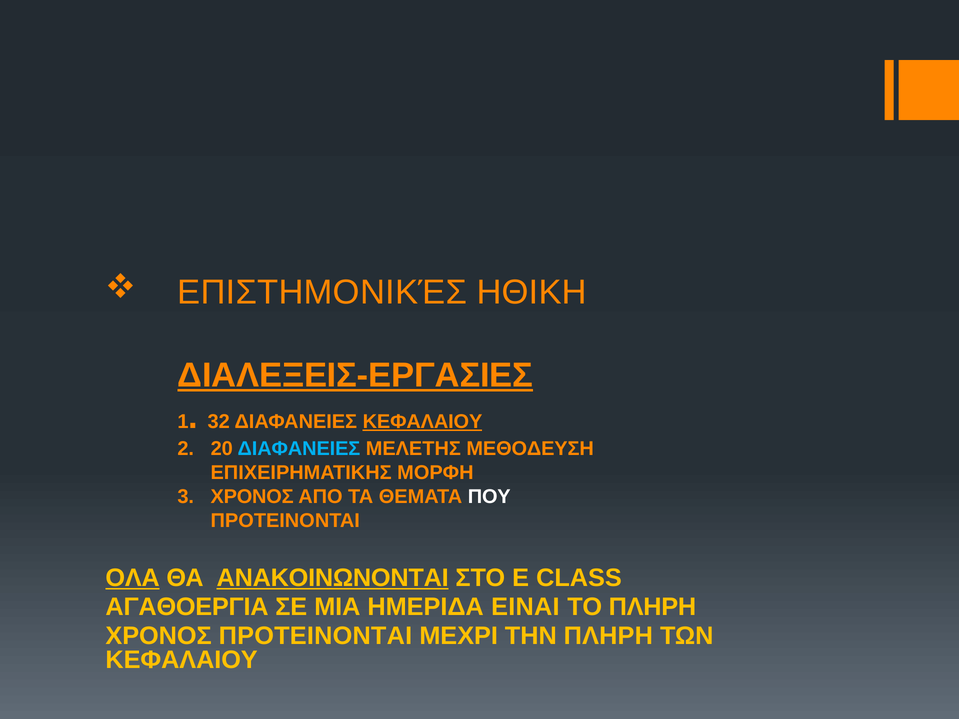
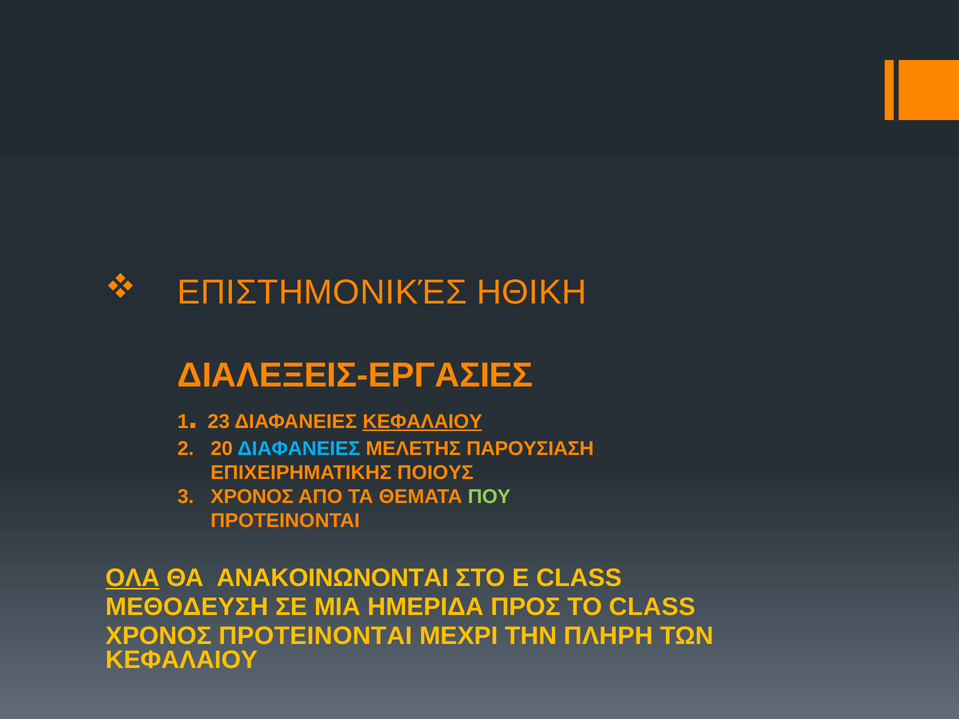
ΔΙΑΛΕΞΕΙΣ-ΕΡΓΑΣΙΕΣ underline: present -> none (355, 375)
32: 32 -> 23 (219, 422)
ΜΕΘΟΔΕΥΣΗ: ΜΕΘΟΔΕΥΣΗ -> ΠΑΡΟΥΣΙΑΣΗ (530, 449)
ΜΟΡΦΗ: ΜΟΡΦΗ -> ΠΟΙΟΥΣ (435, 473)
ΠΟΥ colour: white -> light green (489, 497)
ΑΝΑΚΟΙΝΩΝΟΝΤΑΙ underline: present -> none (333, 578)
ΑΓΑΘΟΕΡΓΙΑ: ΑΓΑΘΟΕΡΓΙΑ -> ΜΕΘΟΔΕΥΣΗ (187, 607)
ΕΙΝΑΙ: ΕΙΝΑΙ -> ΠΡΟΣ (526, 607)
ΤΟ ΠΛΗΡΗ: ΠΛΗΡΗ -> CLASS (652, 607)
